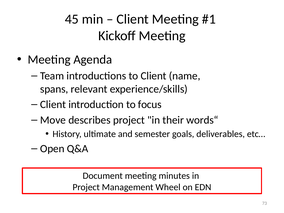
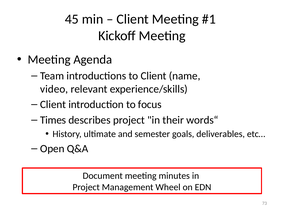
spans: spans -> video (54, 89)
Move: Move -> Times (53, 120)
